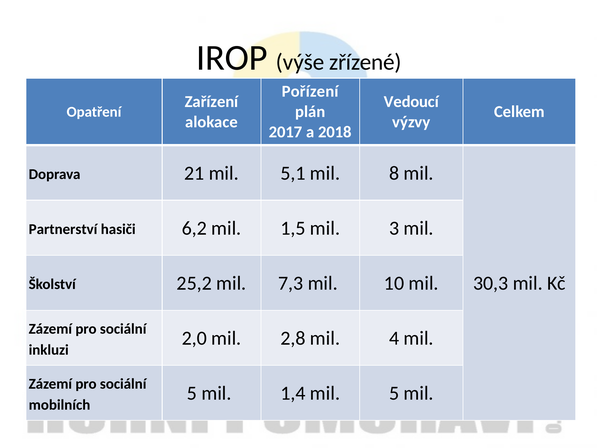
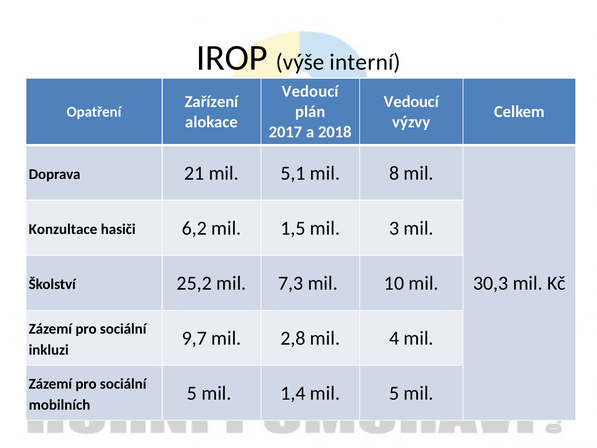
zřízené: zřízené -> interní (365, 62)
Pořízení: Pořízení -> Vedoucí (310, 91)
Partnerství: Partnerství -> Konzultace (63, 229)
2,0: 2,0 -> 9,7 (194, 338)
